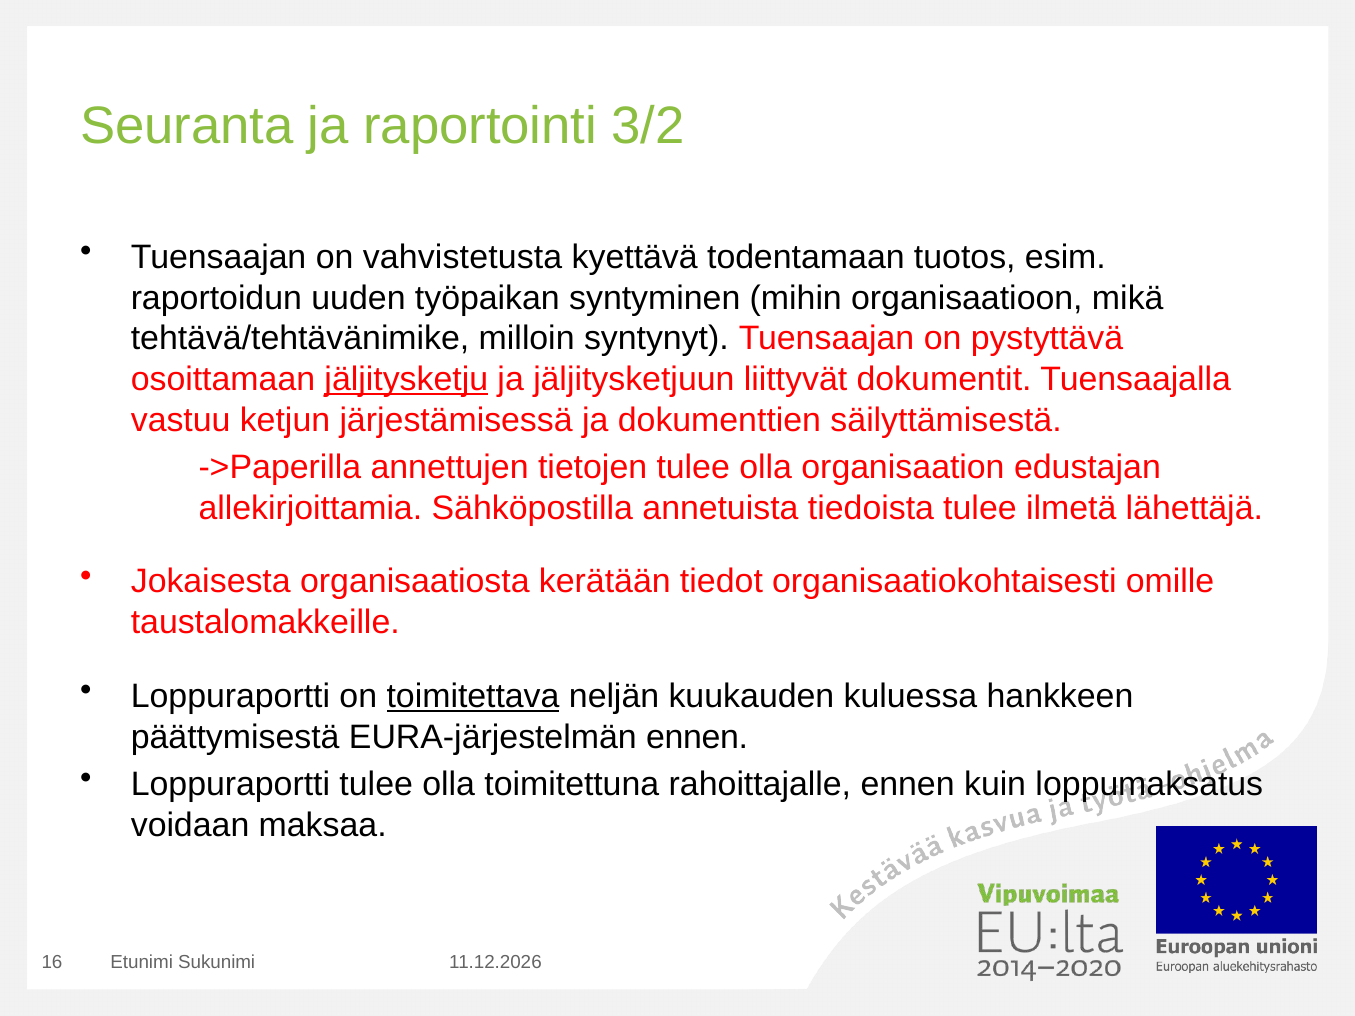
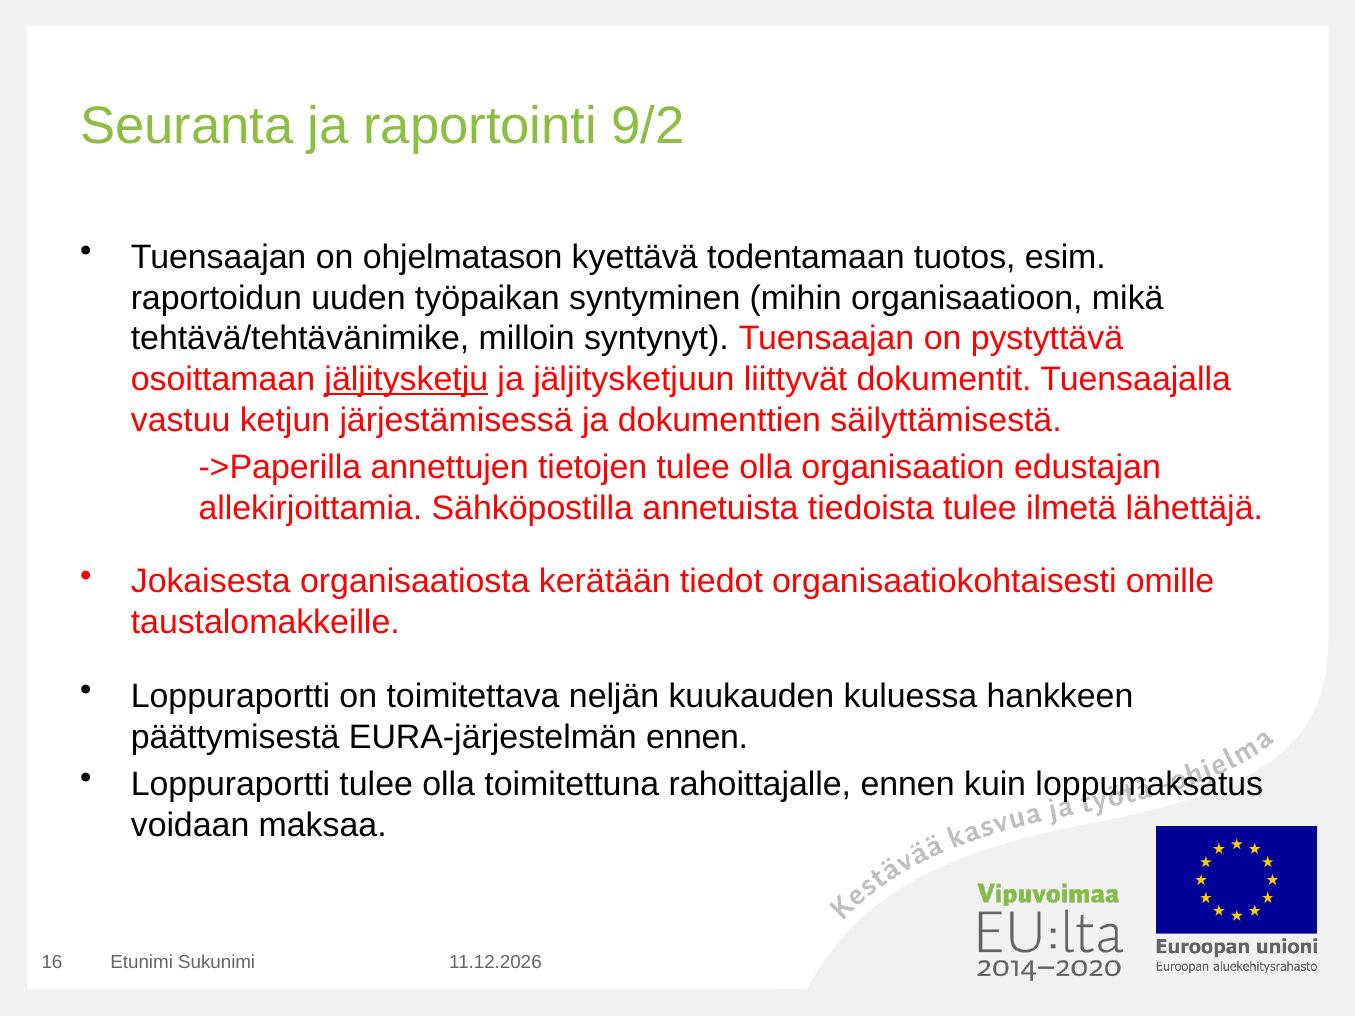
3/2: 3/2 -> 9/2 (648, 126)
vahvistetusta: vahvistetusta -> ohjelmatason (463, 257)
toimitettava underline: present -> none (473, 696)
